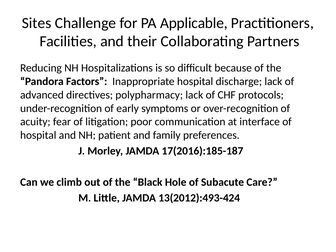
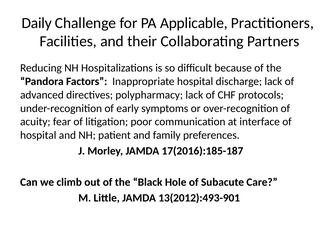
Sites: Sites -> Daily (37, 23)
13(2012):493-424: 13(2012):493-424 -> 13(2012):493-901 (199, 198)
